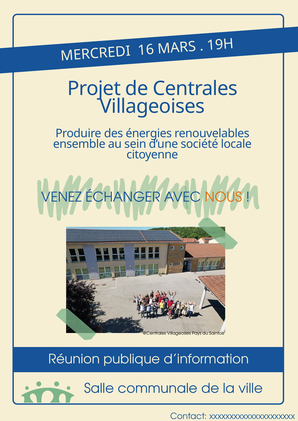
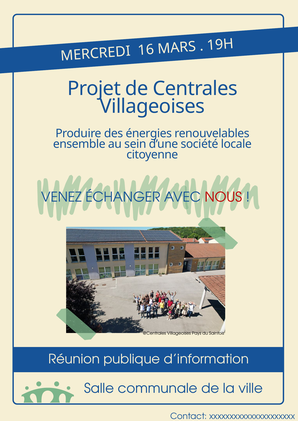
NOUS colour: orange -> red (223, 197)
